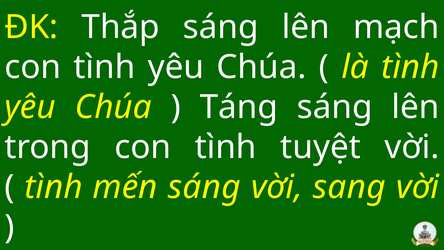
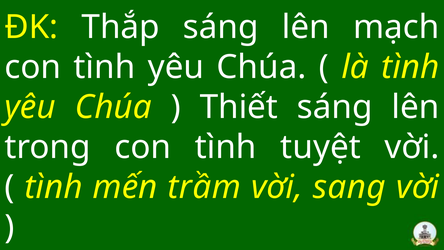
Táng: Táng -> Thiết (239, 107)
mến sáng: sáng -> trầm (204, 187)
